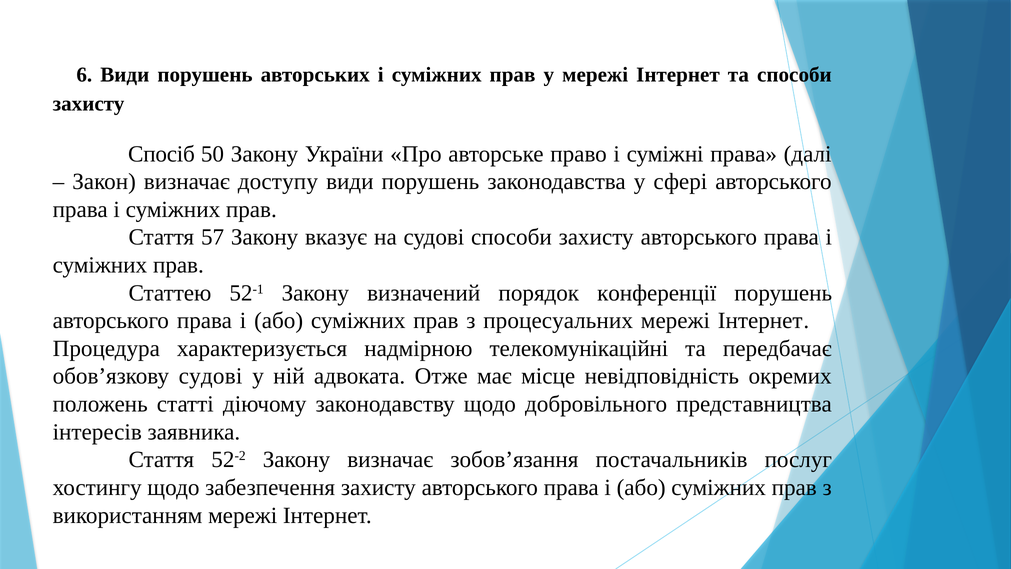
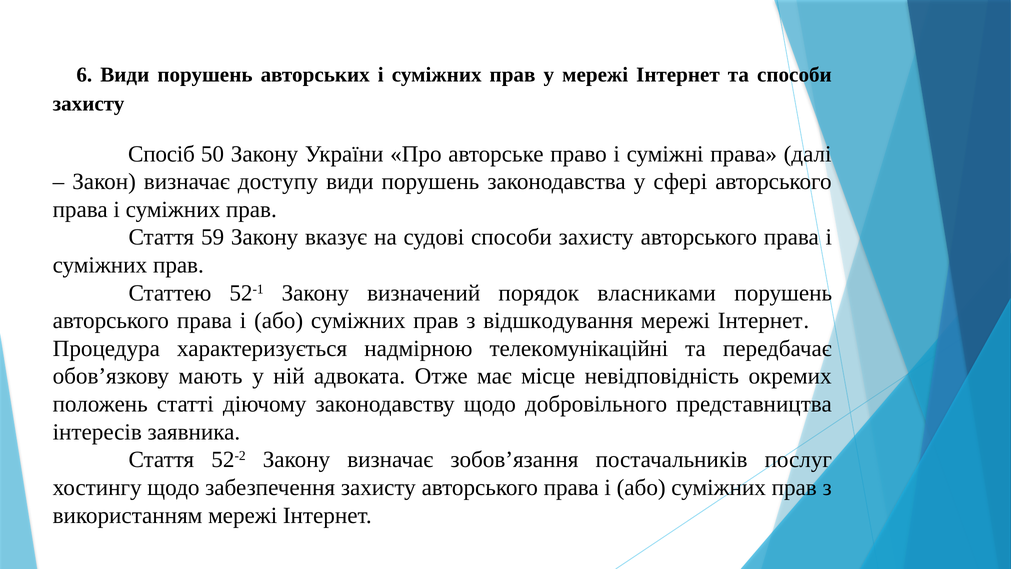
57: 57 -> 59 (213, 237)
конференції: конференції -> власниками (657, 293)
процесуальних: процесуальних -> відшкодування (558, 321)
обов’язкову судові: судові -> мають (211, 376)
